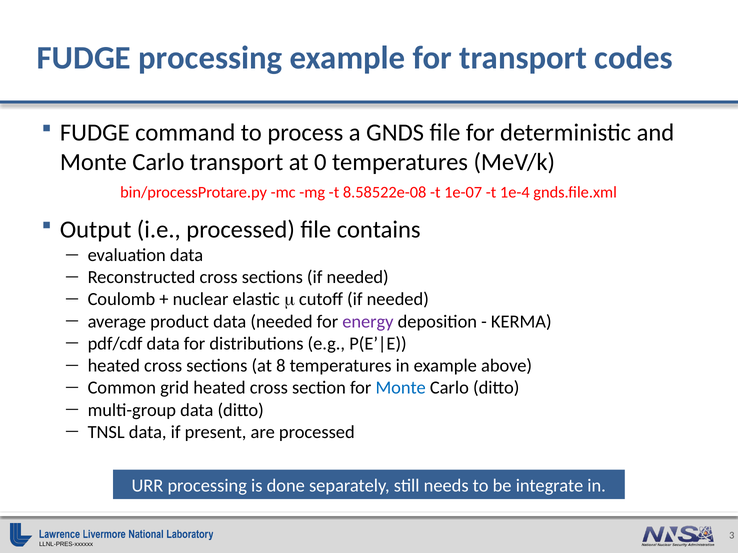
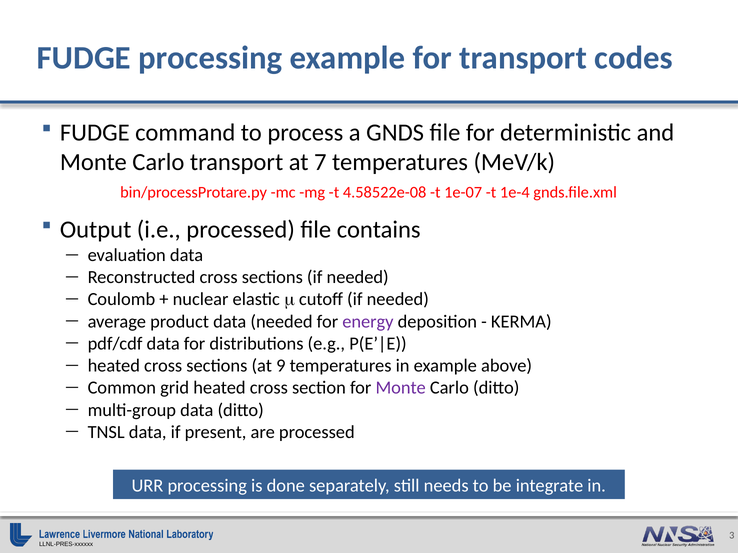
0: 0 -> 7 (320, 162)
8.58522e-08: 8.58522e-08 -> 4.58522e-08 (385, 193)
8: 8 -> 9 (281, 366)
Monte colour: blue -> purple (401, 388)
